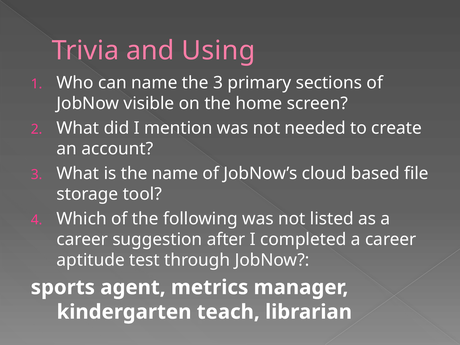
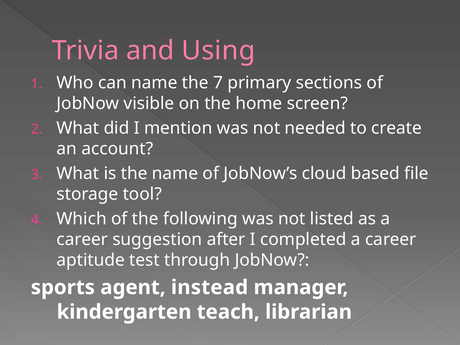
the 3: 3 -> 7 (218, 83)
metrics: metrics -> instead (210, 287)
